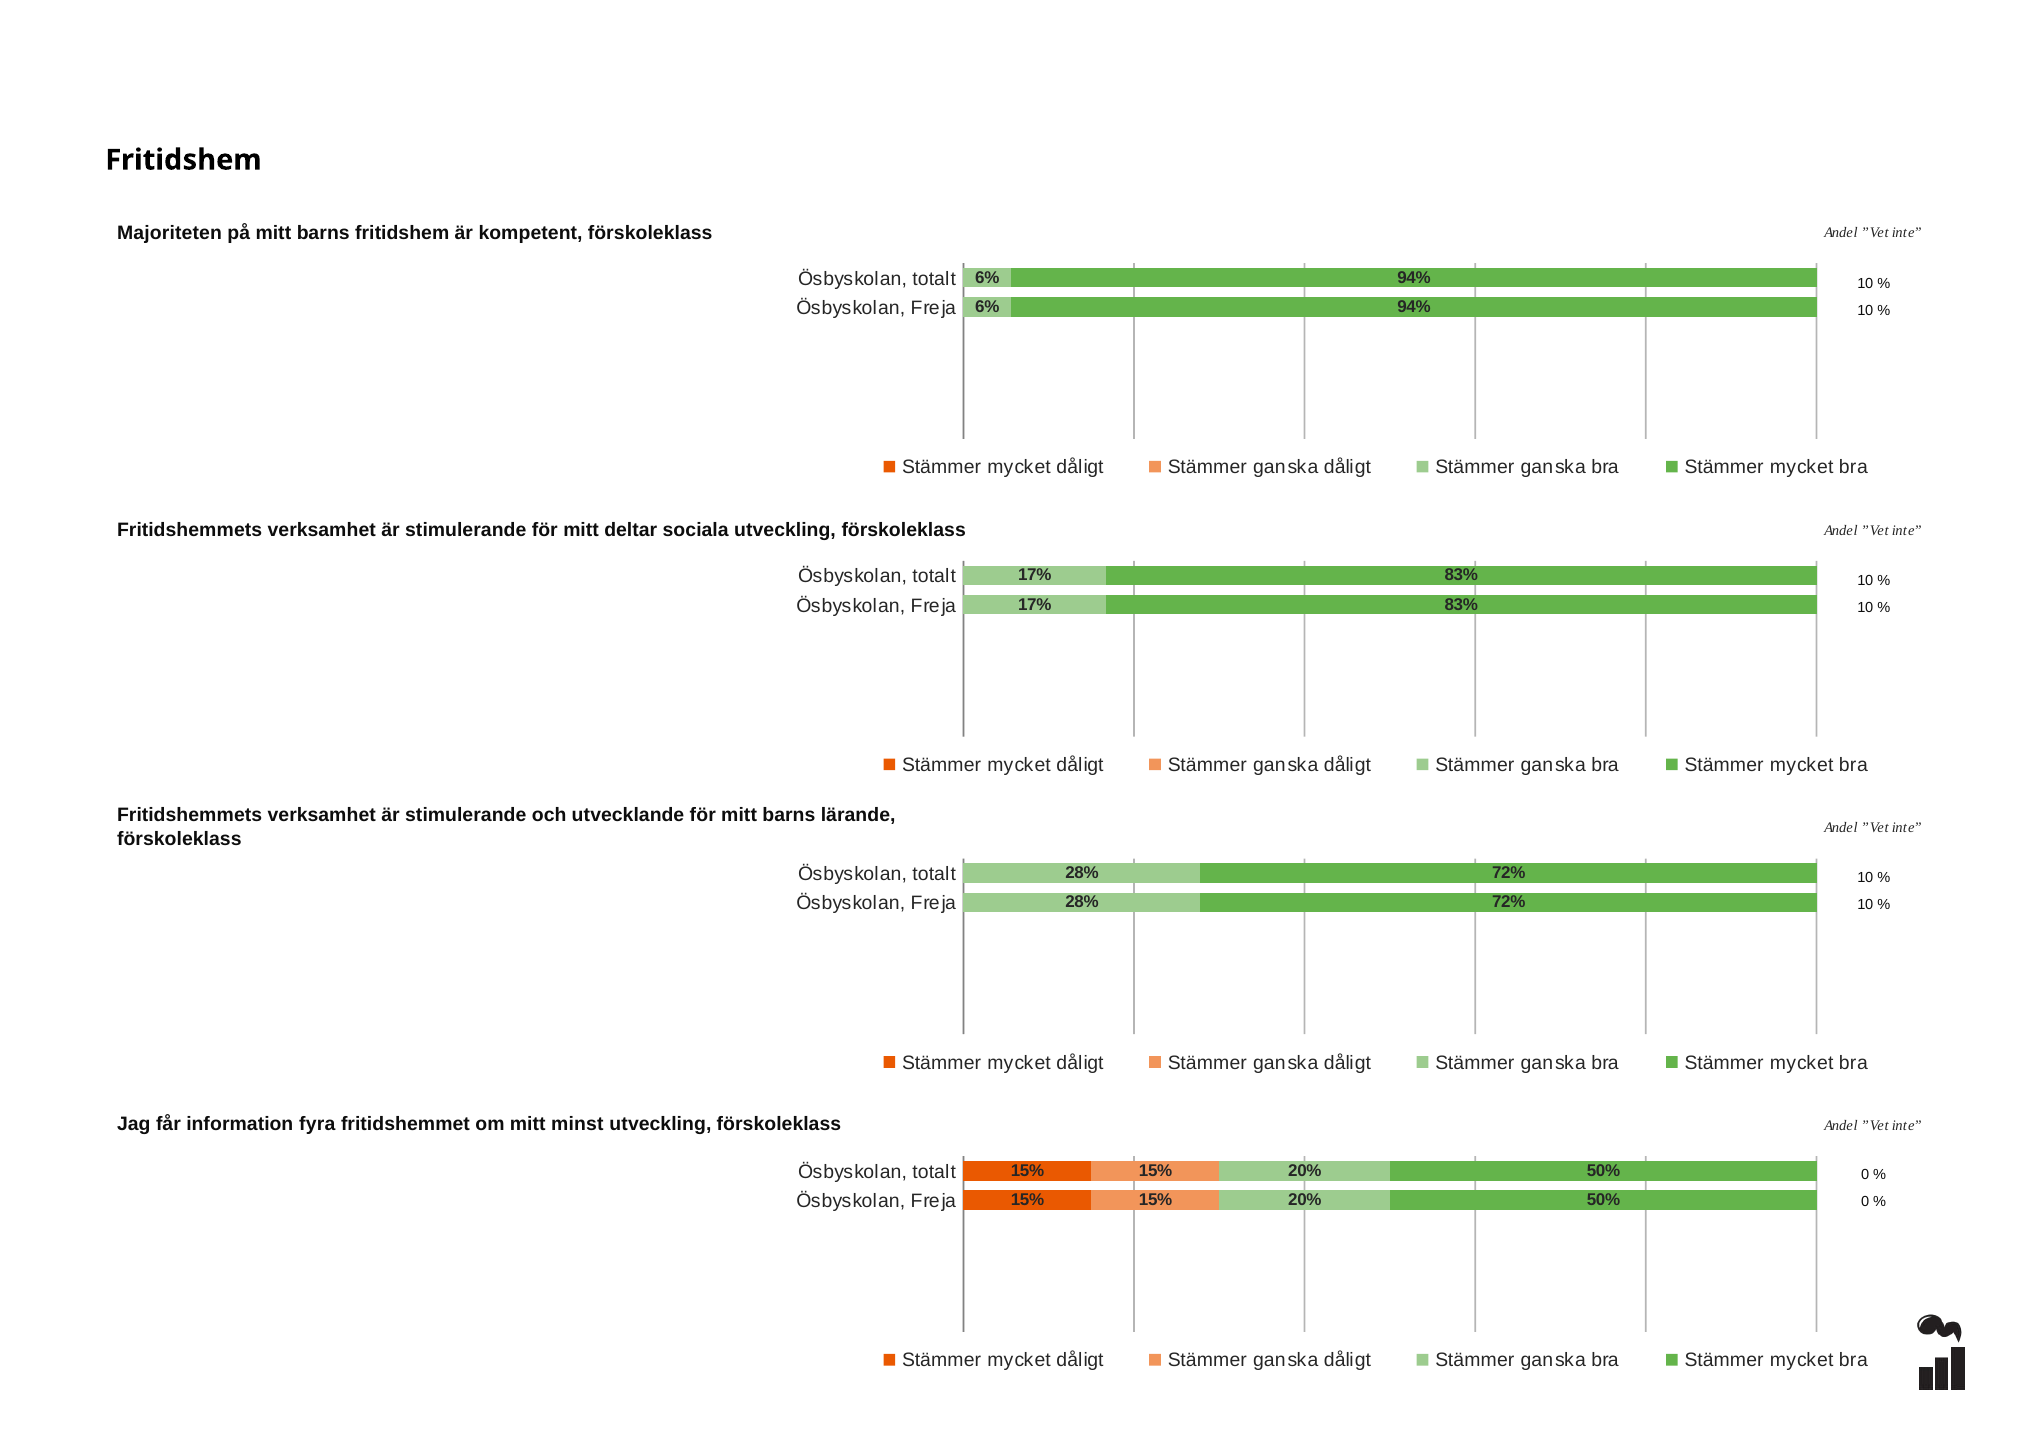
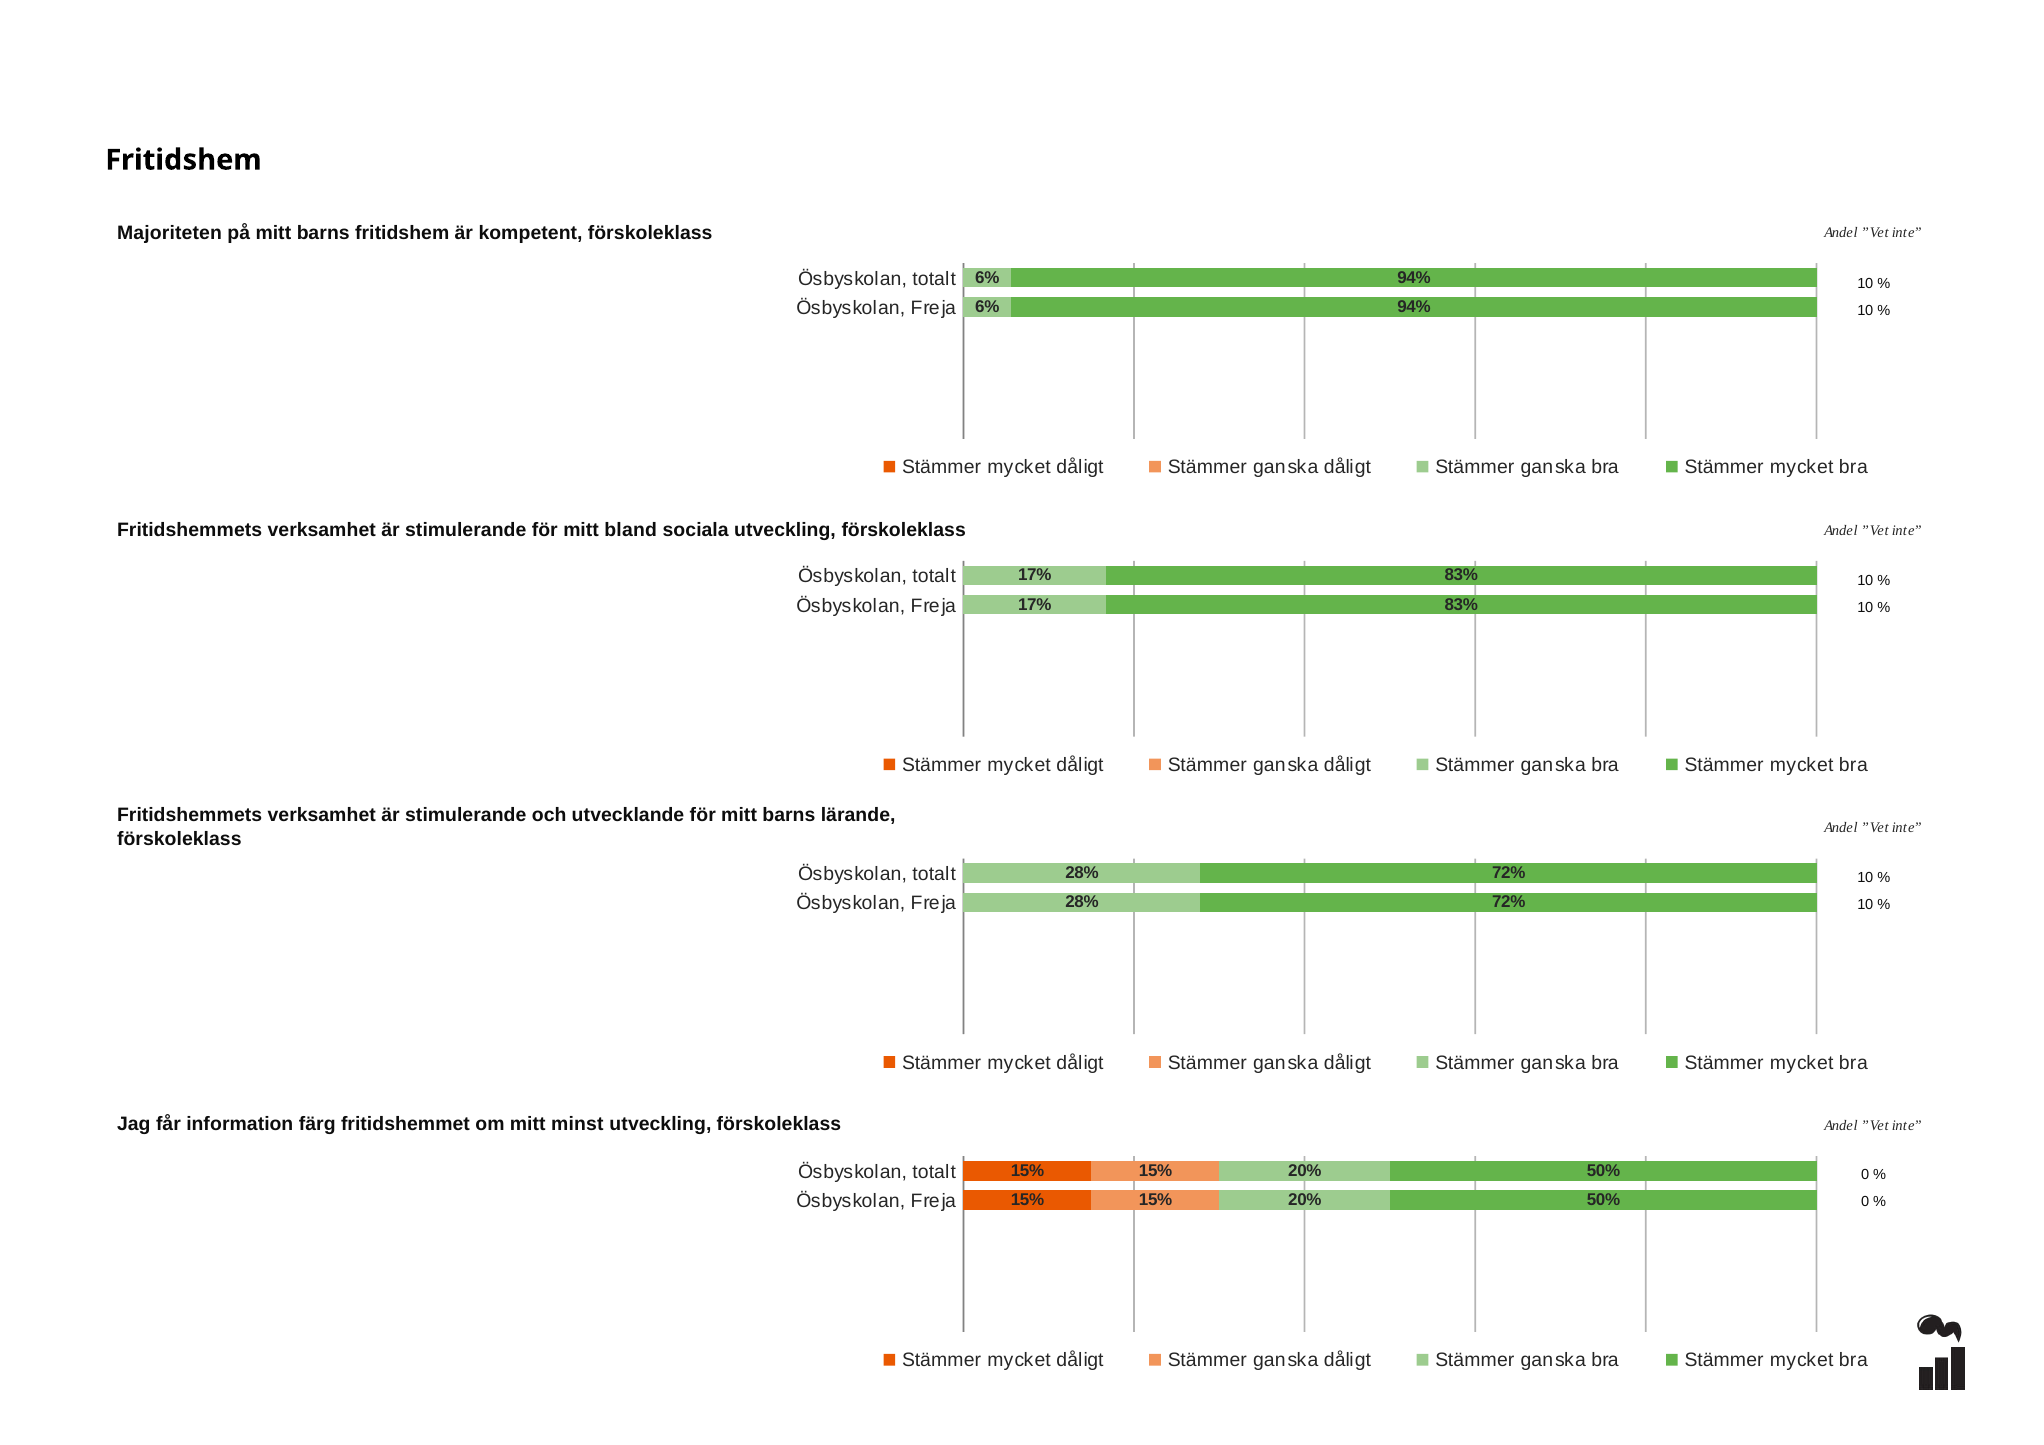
deltar: deltar -> bland (631, 530)
fyra: fyra -> färg (317, 1125)
